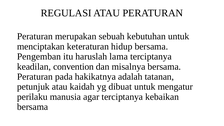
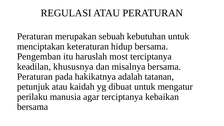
lama: lama -> most (119, 57)
convention: convention -> khususnya (73, 67)
